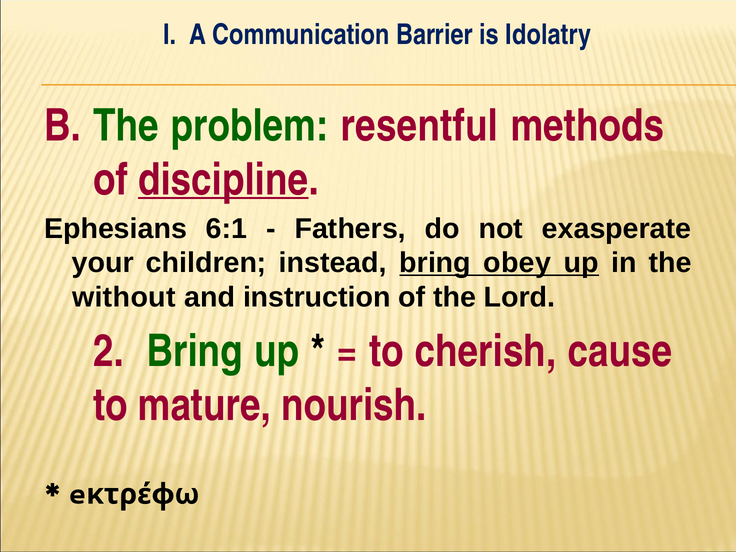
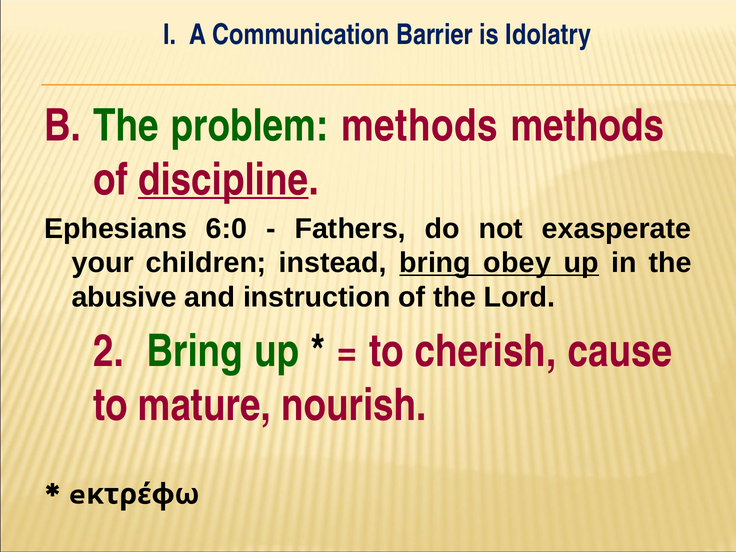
problem resentful: resentful -> methods (419, 126)
6:1: 6:1 -> 6:0 (227, 229)
without: without -> abusive (124, 297)
